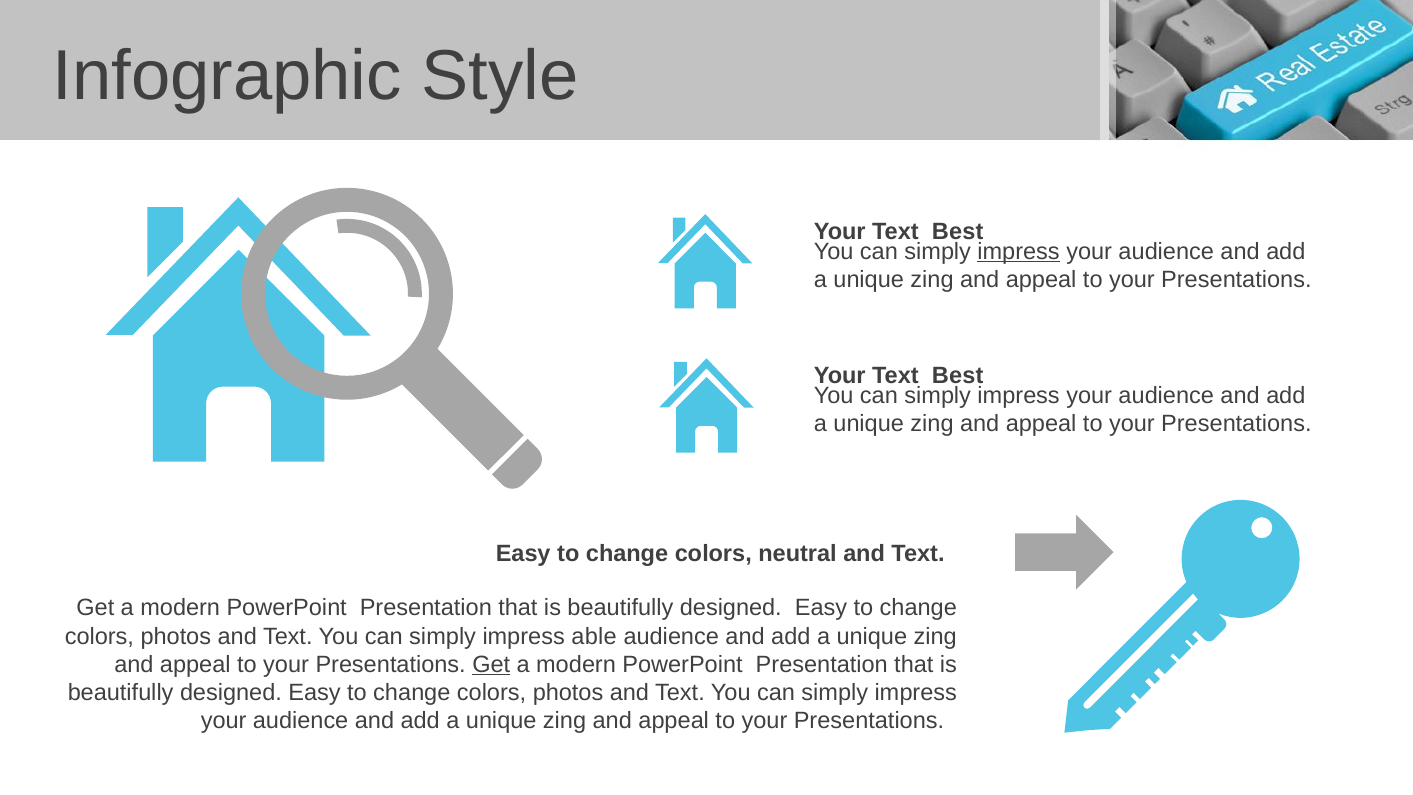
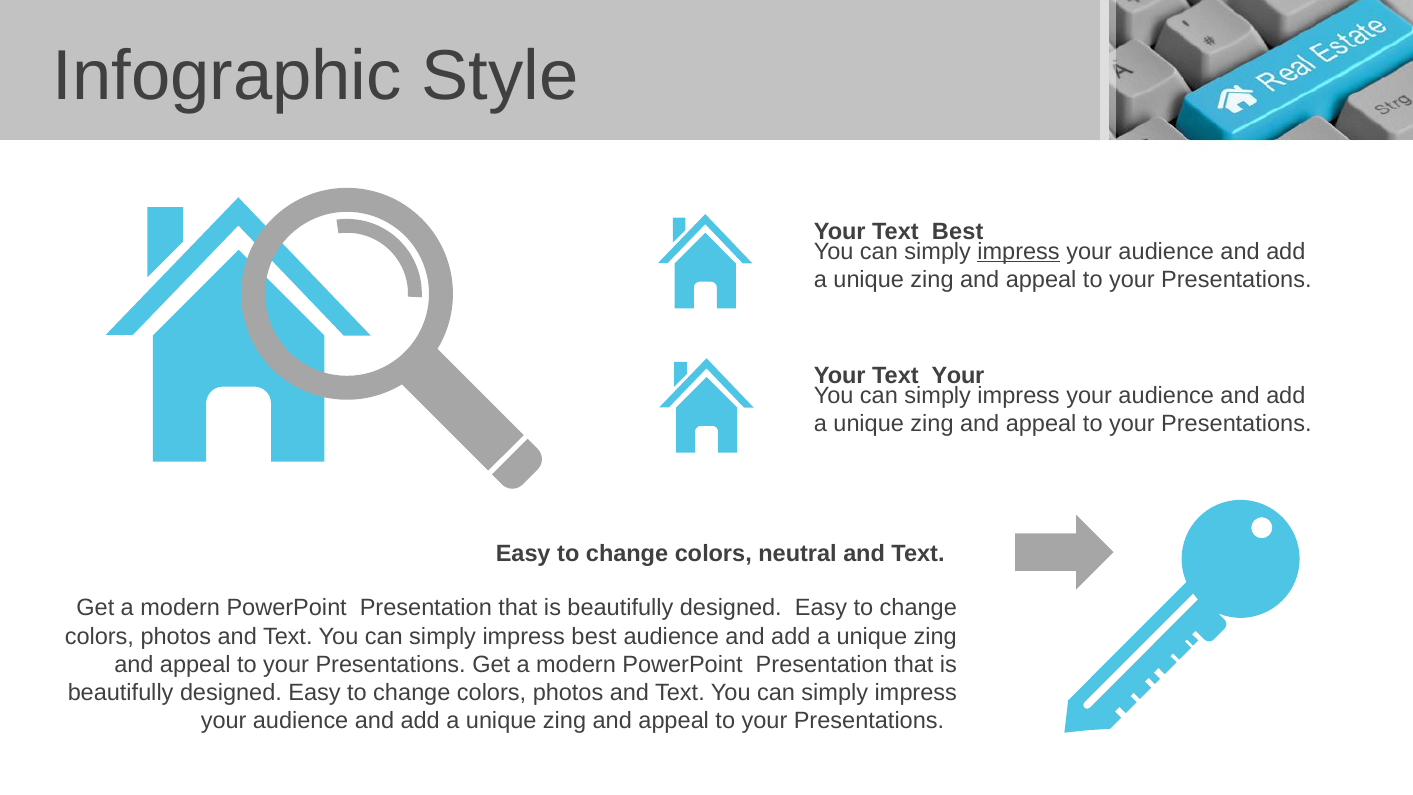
Best: Best -> Your (958, 376)
impress able: able -> best (594, 636)
Get underline: present -> none (491, 664)
